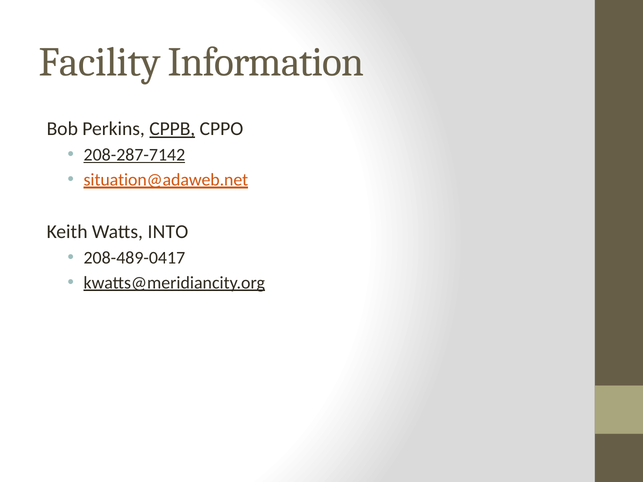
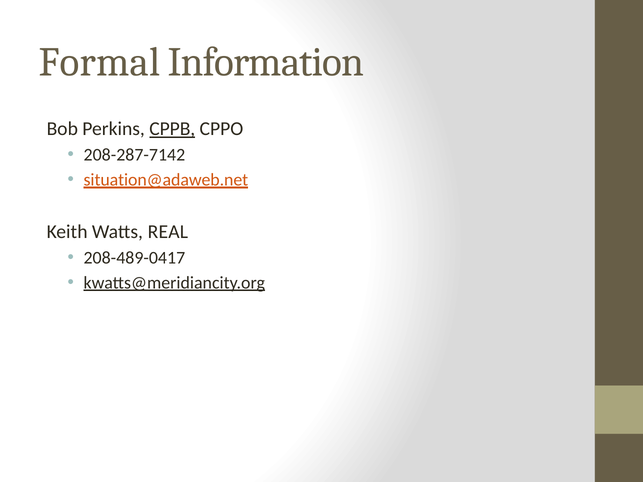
Facility: Facility -> Formal (99, 62)
208-287-7142 underline: present -> none (134, 155)
INTO: INTO -> REAL (168, 232)
